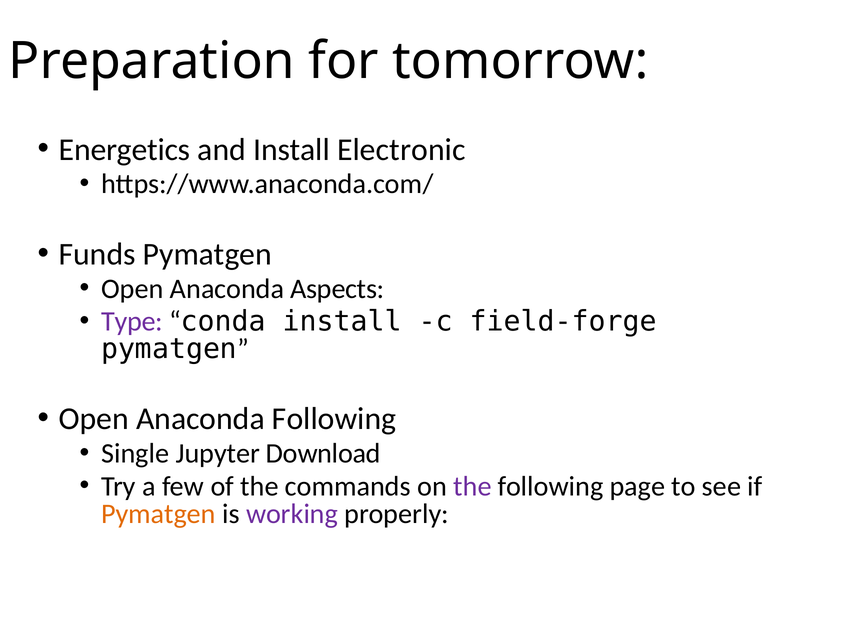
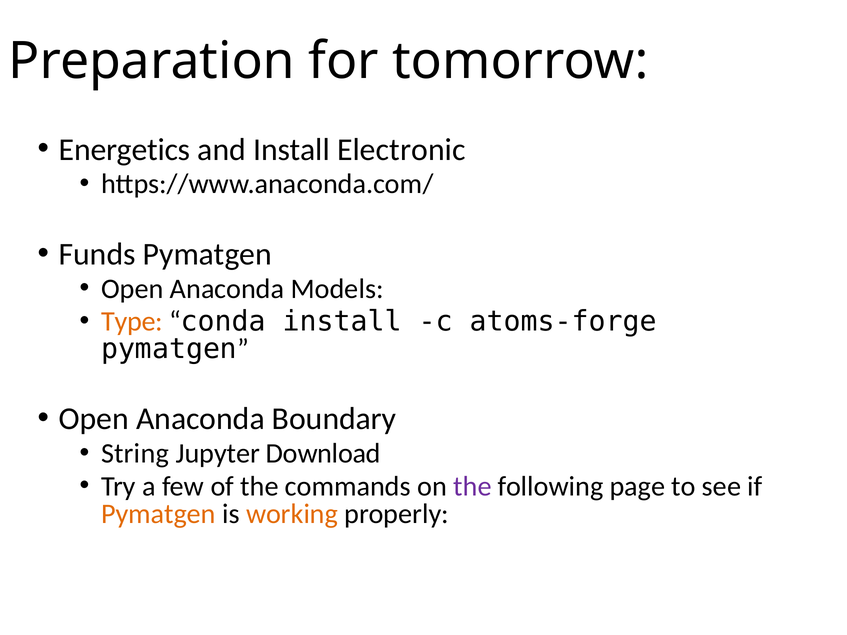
Aspects: Aspects -> Models (337, 289)
Type colour: purple -> orange (132, 322)
field-forge: field-forge -> atoms-forge (563, 322)
Anaconda Following: Following -> Boundary (334, 419)
Single: Single -> String (135, 454)
working colour: purple -> orange (292, 514)
